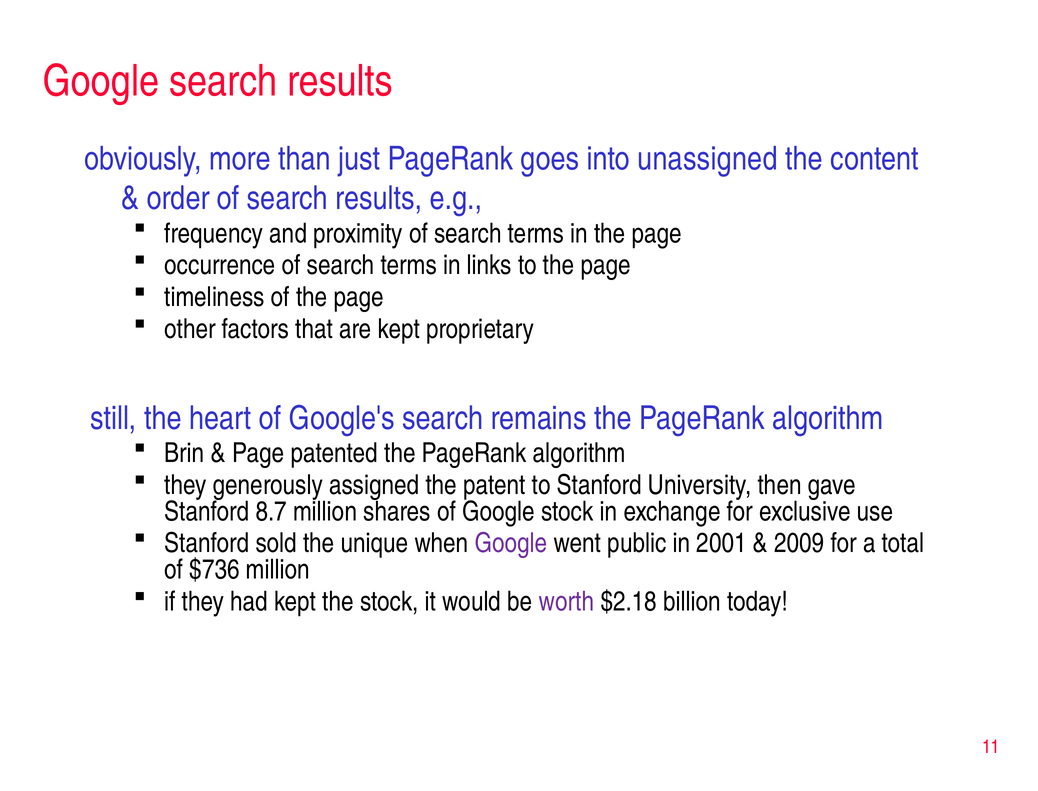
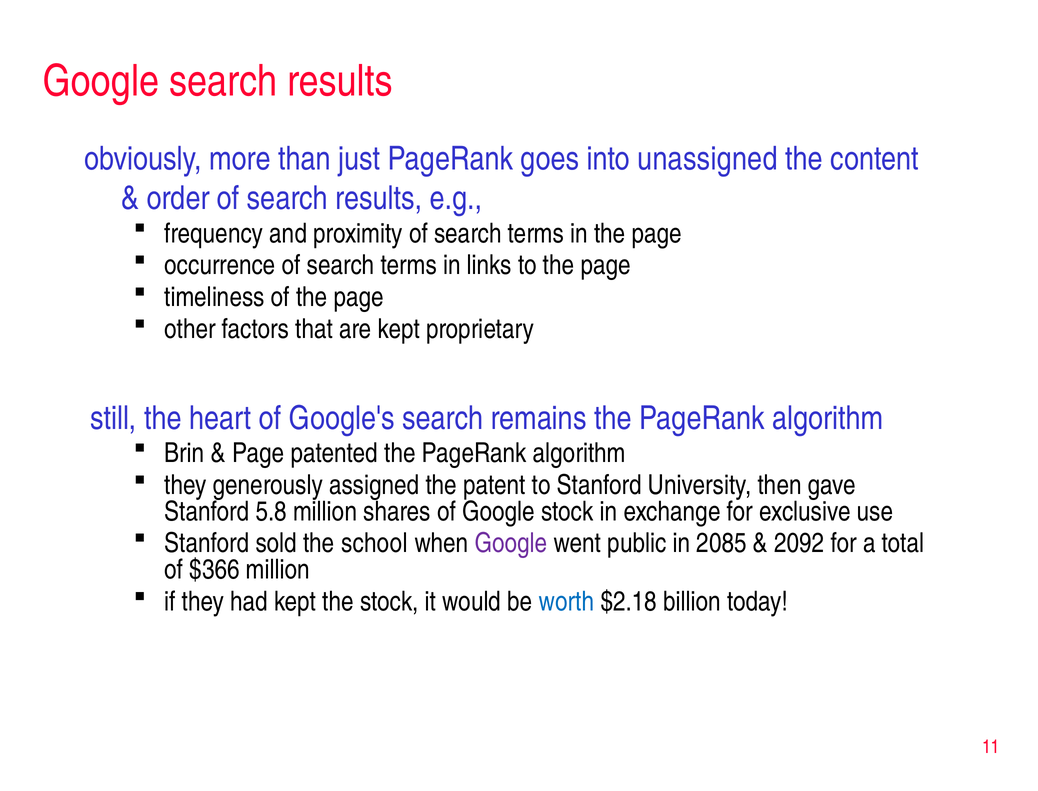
8.7: 8.7 -> 5.8 (271, 511)
unique: unique -> school (374, 543)
2001: 2001 -> 2085 (722, 543)
2009: 2009 -> 2092 (799, 543)
$736: $736 -> $366 (215, 570)
worth colour: purple -> blue (566, 602)
